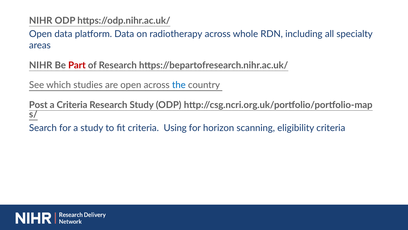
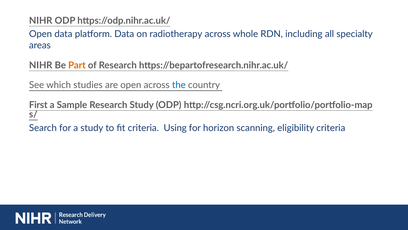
Part colour: red -> orange (77, 65)
Post: Post -> First (38, 105)
a Criteria: Criteria -> Sample (72, 105)
